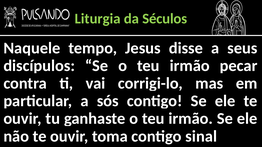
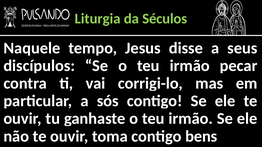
sinal: sinal -> bens (201, 137)
